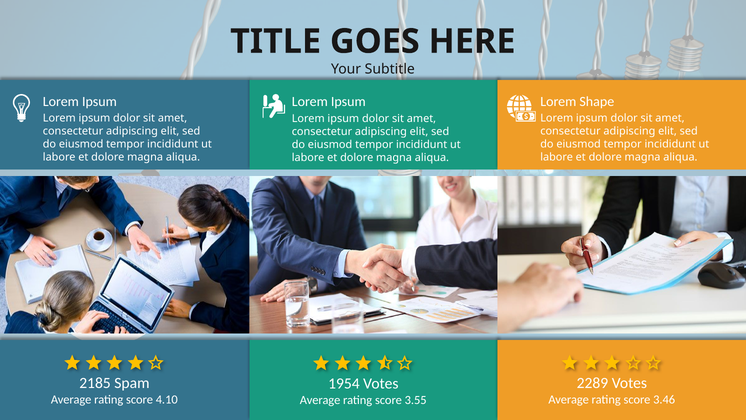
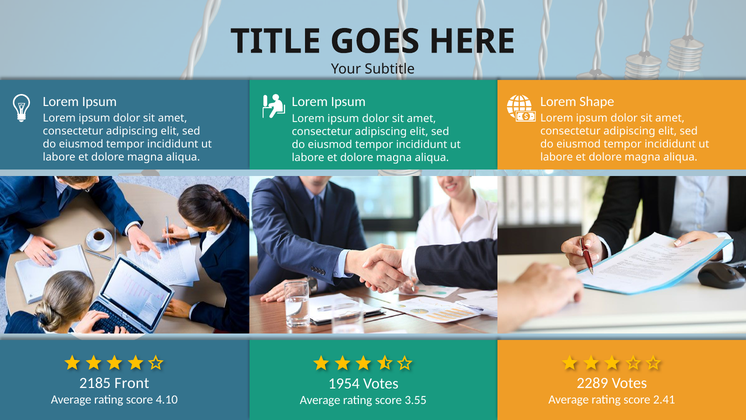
Spam: Spam -> Front (132, 383)
3.46: 3.46 -> 2.41 (664, 399)
